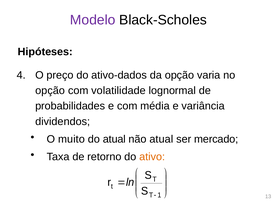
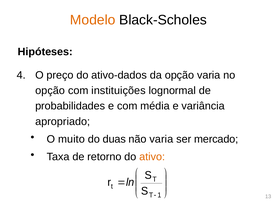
Modelo colour: purple -> orange (93, 20)
volatilidade: volatilidade -> instituições (118, 91)
dividendos: dividendos -> apropriado (63, 122)
do atual: atual -> duas (114, 140)
não atual: atual -> varia (161, 140)
